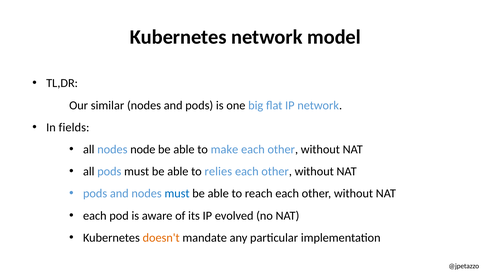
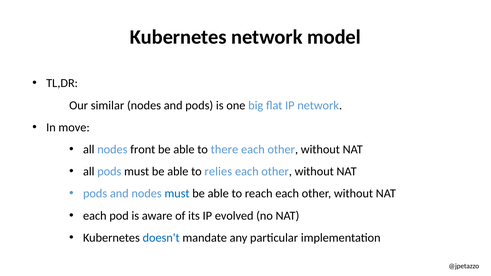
fields: fields -> move (74, 127)
node: node -> front (143, 150)
make: make -> there (224, 150)
doesn't colour: orange -> blue (161, 238)
